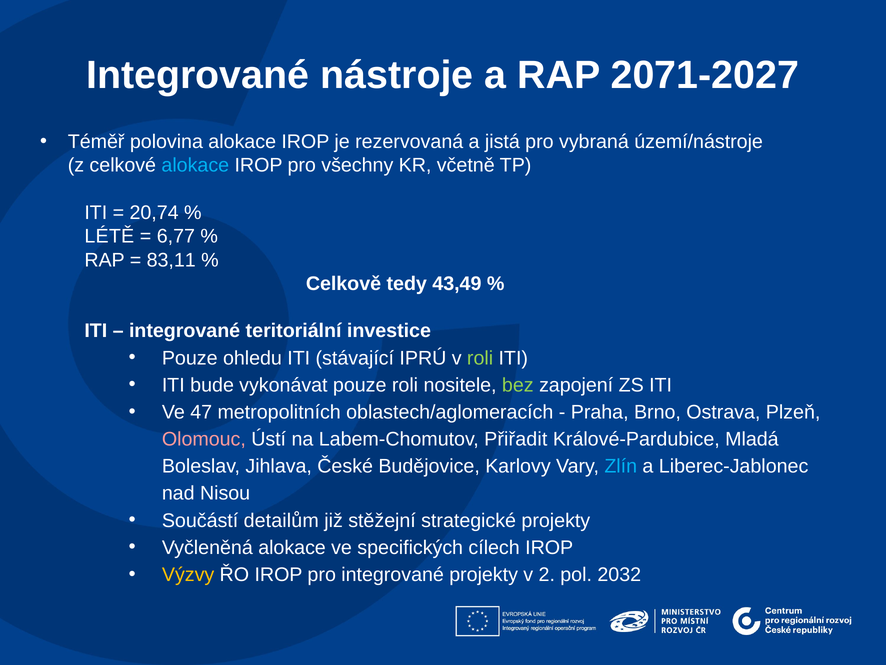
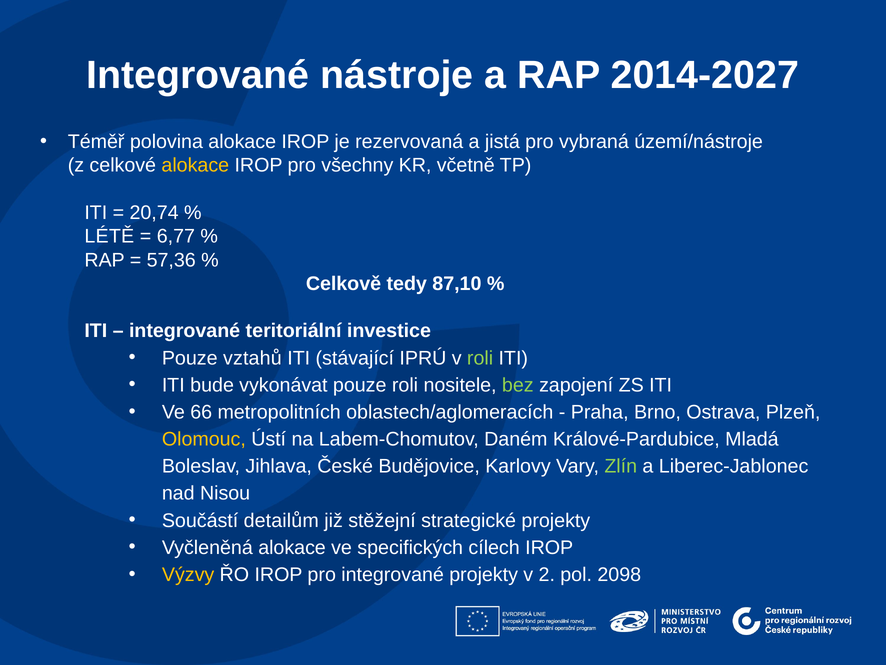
2071-2027: 2071-2027 -> 2014-2027 (705, 75)
alokace colour: light blue -> yellow (195, 165)
83,11: 83,11 -> 57,36 (171, 260)
43,49: 43,49 -> 87,10 (457, 283)
ohledu: ohledu -> vztahů (252, 358)
47: 47 -> 66 (201, 412)
Olomouc colour: pink -> yellow (204, 439)
Přiřadit: Přiřadit -> Daném (516, 439)
Zlín colour: light blue -> light green (621, 466)
2032: 2032 -> 2098 (619, 574)
